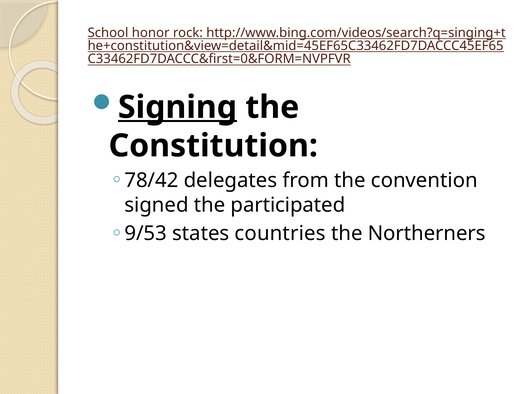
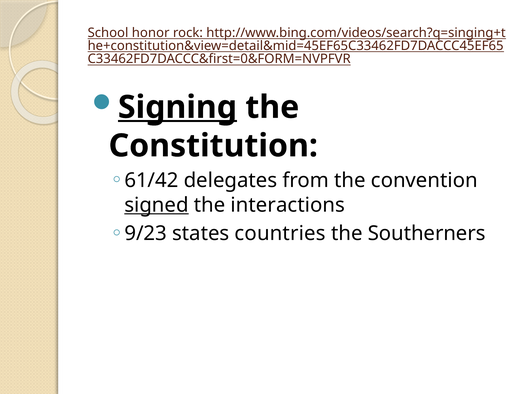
78/42: 78/42 -> 61/42 (151, 180)
signed underline: none -> present (156, 205)
participated: participated -> interactions (288, 205)
9/53: 9/53 -> 9/23 (146, 233)
Northerners: Northerners -> Southerners (427, 233)
